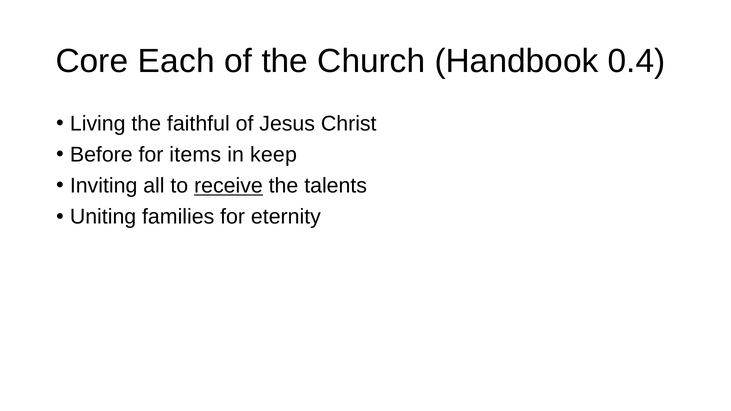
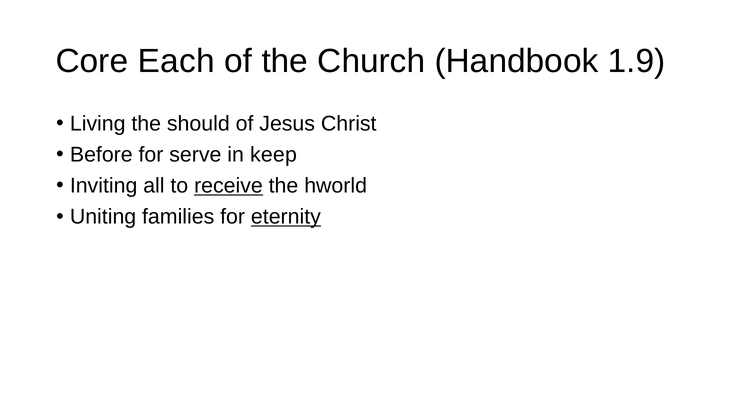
0.4: 0.4 -> 1.9 (637, 61)
faithful: faithful -> should (198, 124)
items: items -> serve (195, 155)
talents: talents -> hworld (336, 186)
eternity underline: none -> present (286, 217)
